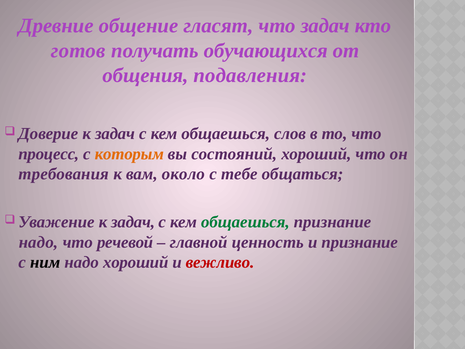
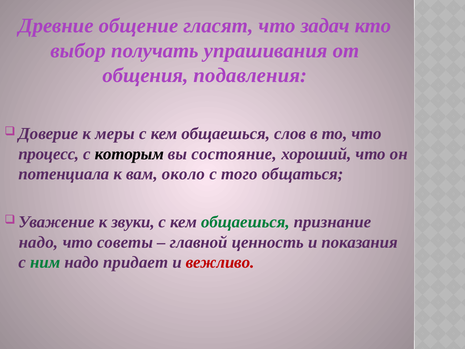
готов: готов -> выбор (78, 51)
обучающихся: обучающихся -> упрашивания (266, 51)
задач: задач -> меры (115, 134)
которым colour: orange -> black (129, 154)
состояний: состояний -> состояние (234, 154)
требования: требования -> потенциала (64, 174)
тебе: тебе -> того (239, 174)
задач: задач -> звуки (133, 222)
речевой: речевой -> советы (125, 242)
и признание: признание -> показания (360, 242)
ним colour: black -> green (45, 262)
надо хороший: хороший -> придает (136, 262)
